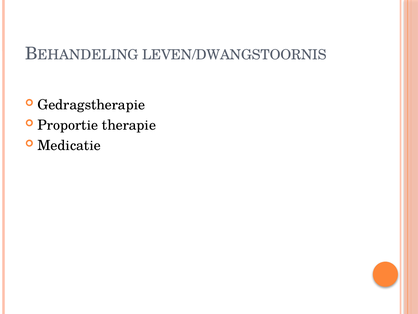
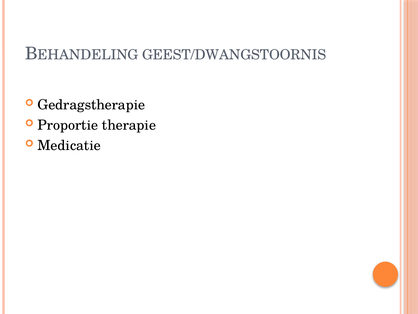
LEVEN/DWANGSTOORNIS: LEVEN/DWANGSTOORNIS -> GEEST/DWANGSTOORNIS (234, 55)
